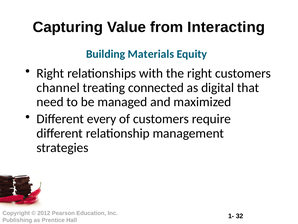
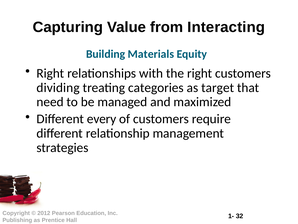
channel: channel -> dividing (58, 87)
connected: connected -> categories (156, 87)
digital: digital -> target (218, 87)
